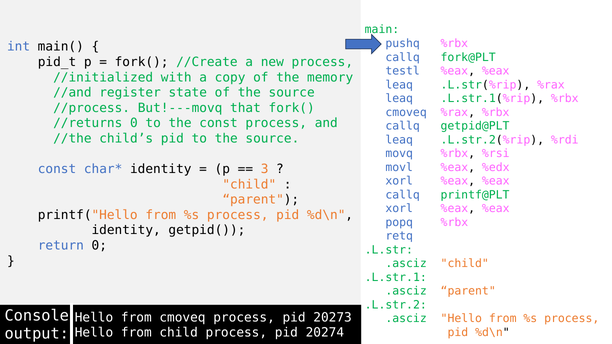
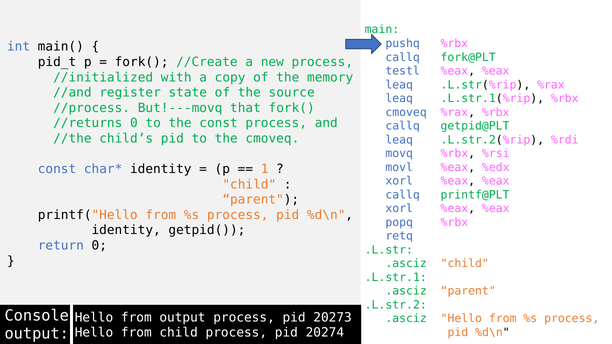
to the source: source -> cmoveq (272, 139)
3: 3 -> 1 (265, 169)
from cmoveq: cmoveq -> output (182, 318)
